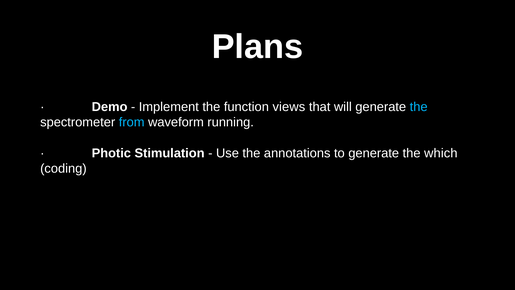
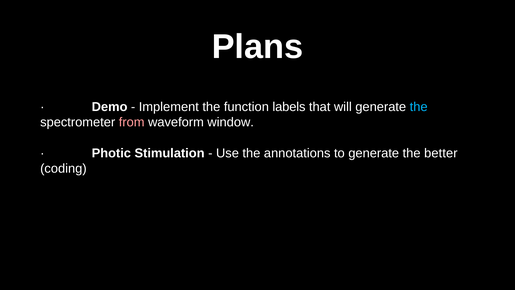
views: views -> labels (289, 107)
from colour: light blue -> pink (132, 122)
running: running -> window (231, 122)
which: which -> better (441, 153)
